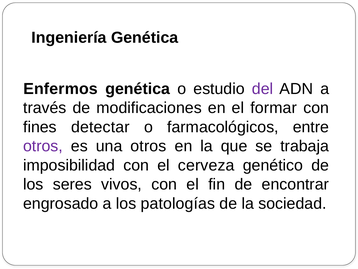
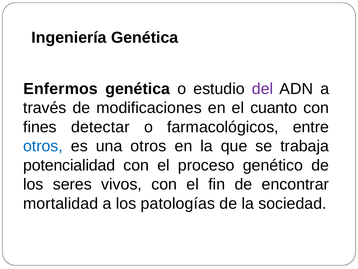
formar: formar -> cuanto (274, 108)
otros colour: purple -> blue (43, 146)
imposibilidad: imposibilidad -> potencialidad (69, 165)
cerveza: cerveza -> proceso (206, 165)
engrosado: engrosado -> mortalidad (61, 203)
